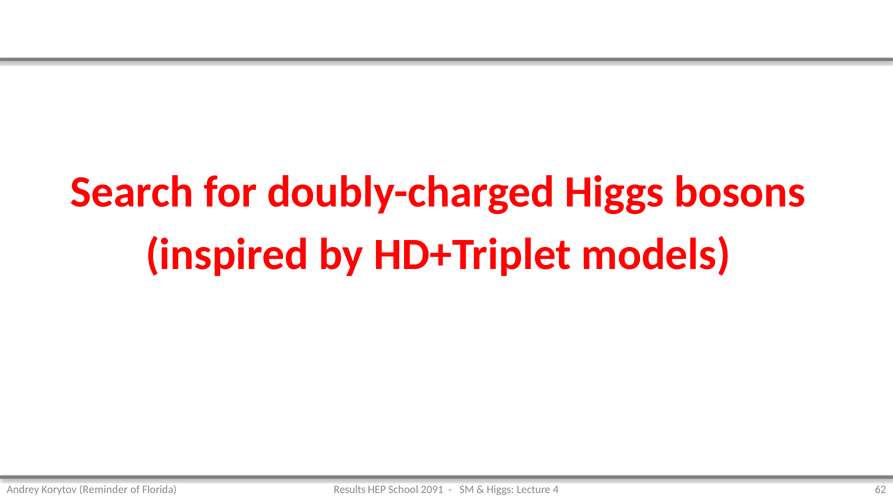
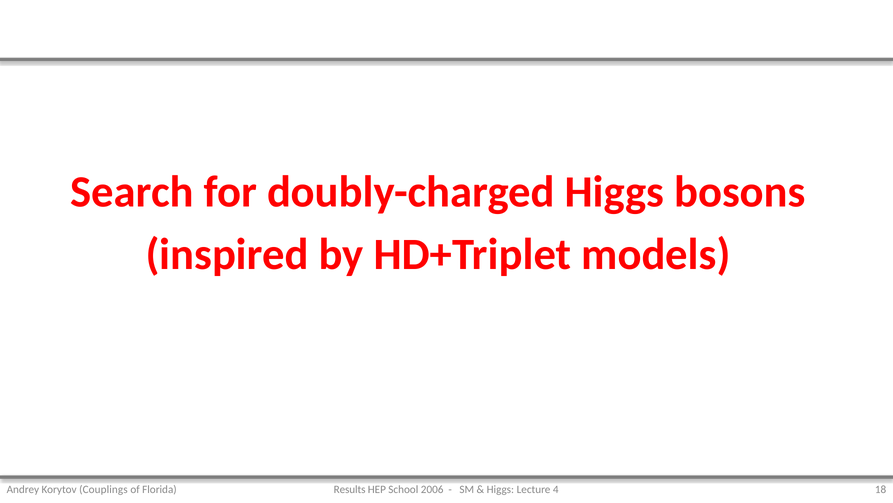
2091: 2091 -> 2006 (432, 489)
62: 62 -> 18 (881, 489)
Reminder: Reminder -> Couplings (103, 489)
